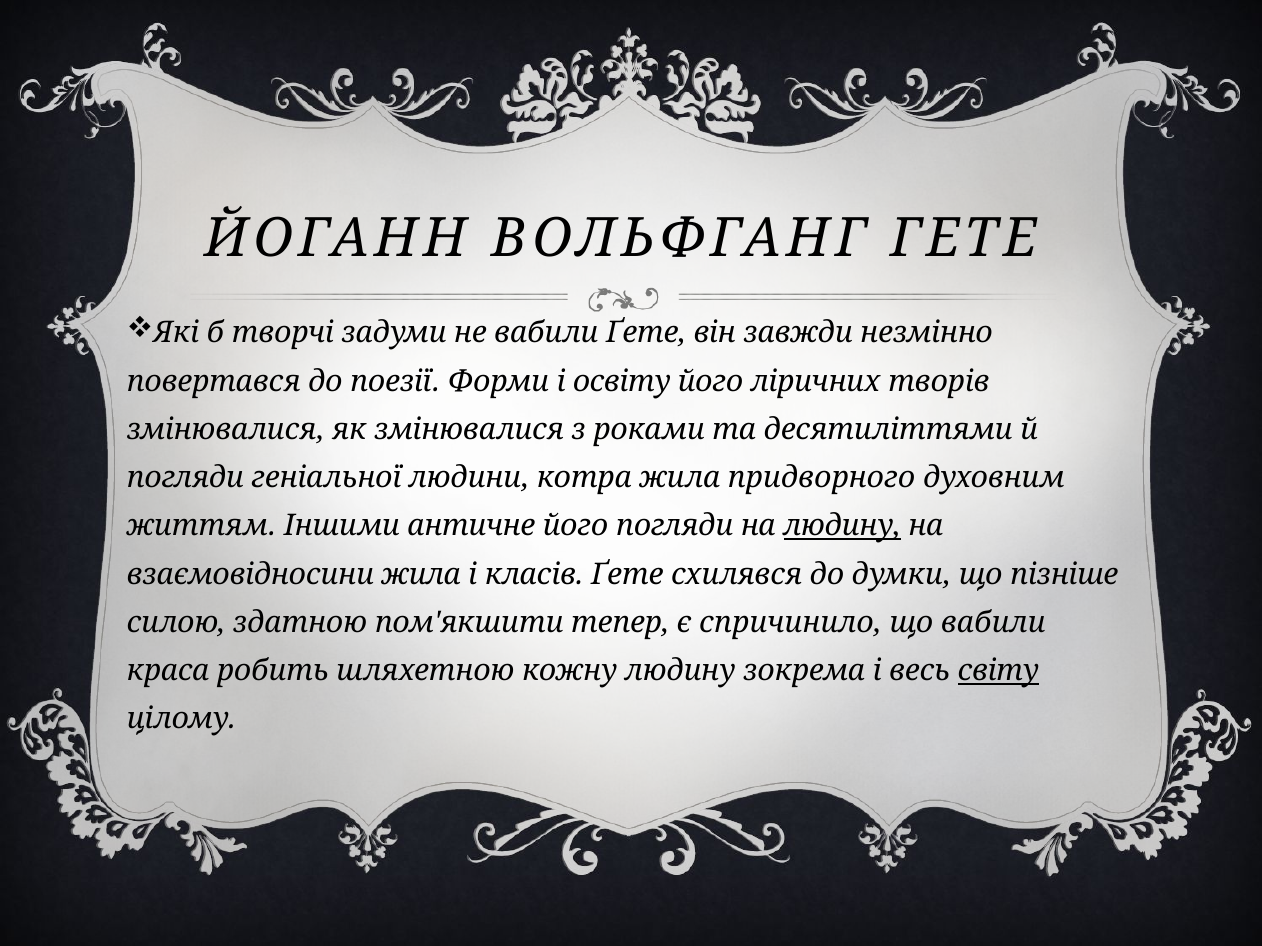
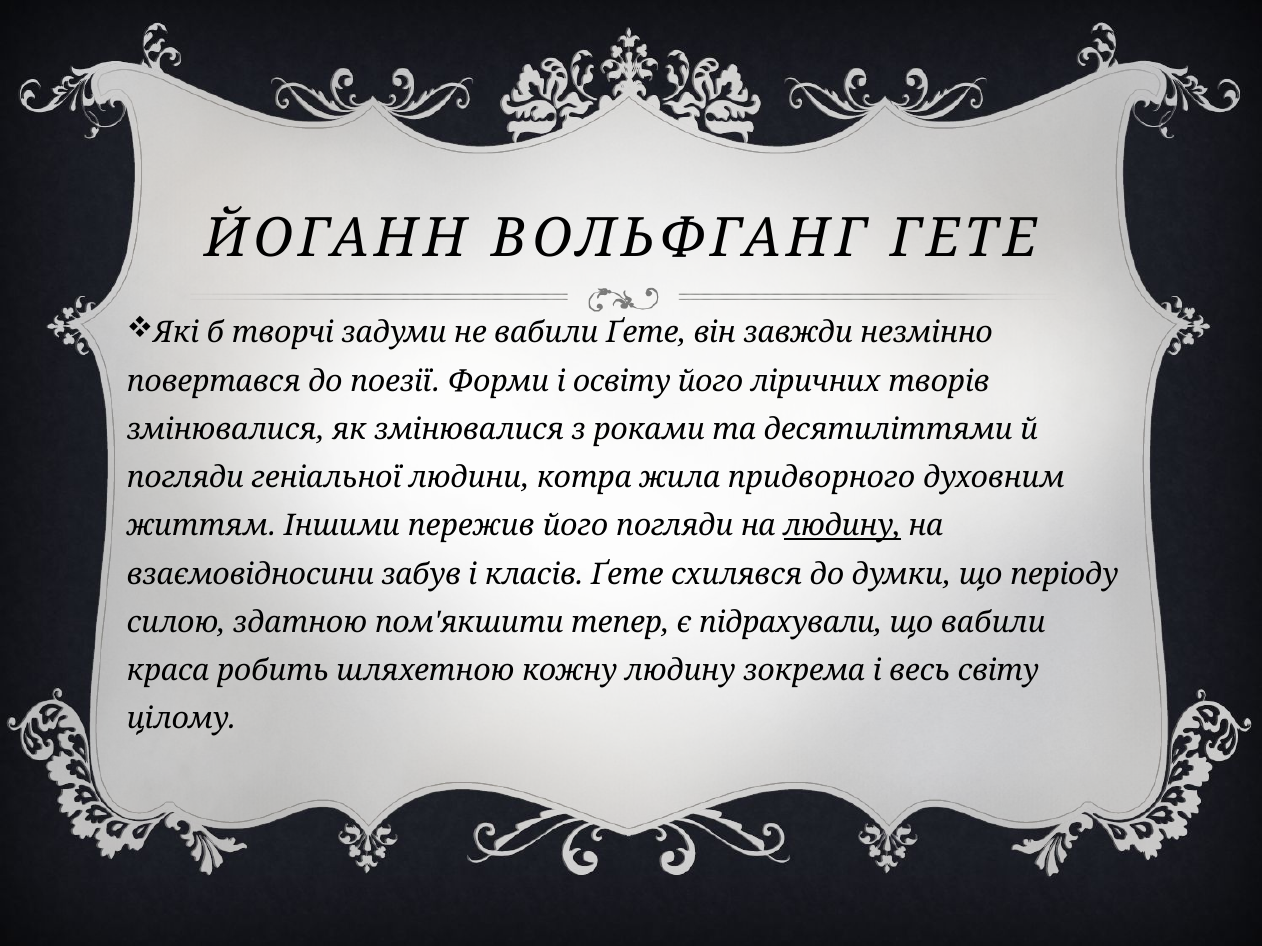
античне: античне -> пережив (471, 526)
взаємовідносини жила: жила -> забув (421, 575)
пізніше: пізніше -> періоду (1064, 575)
спричинило: спричинило -> підрахували (791, 623)
світу underline: present -> none (999, 671)
